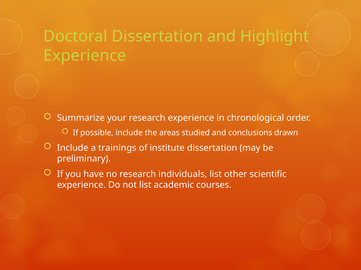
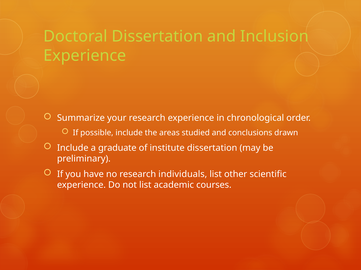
Highlight: Highlight -> Inclusion (274, 36)
trainings: trainings -> graduate (117, 148)
